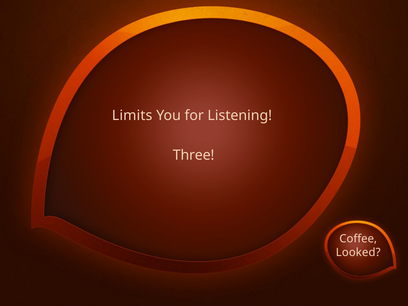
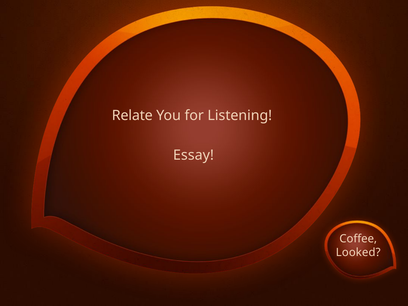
Limits: Limits -> Relate (132, 116)
Three: Three -> Essay (193, 155)
